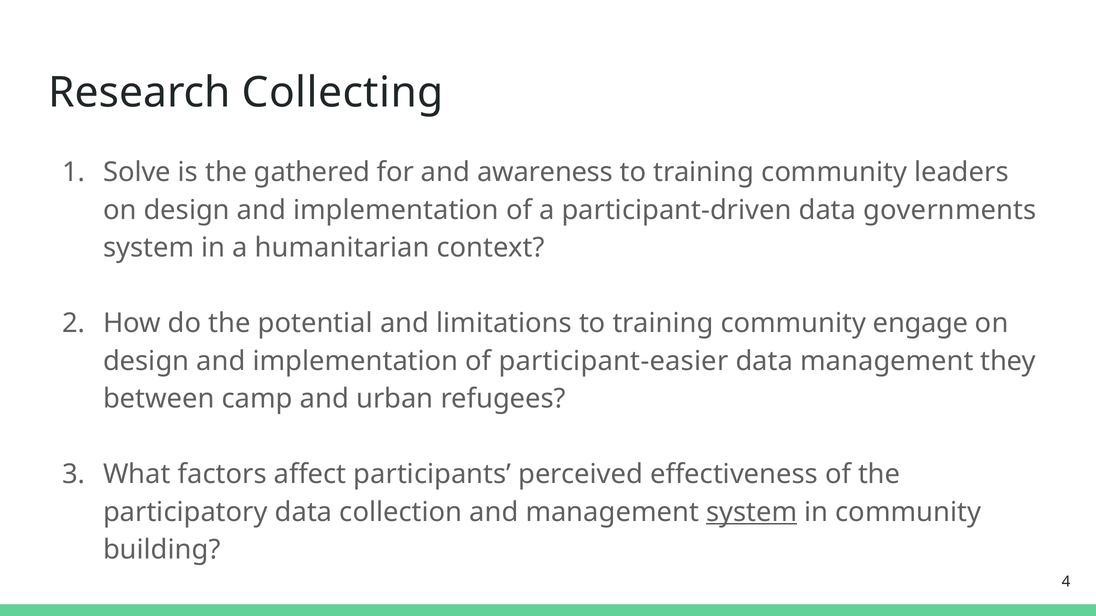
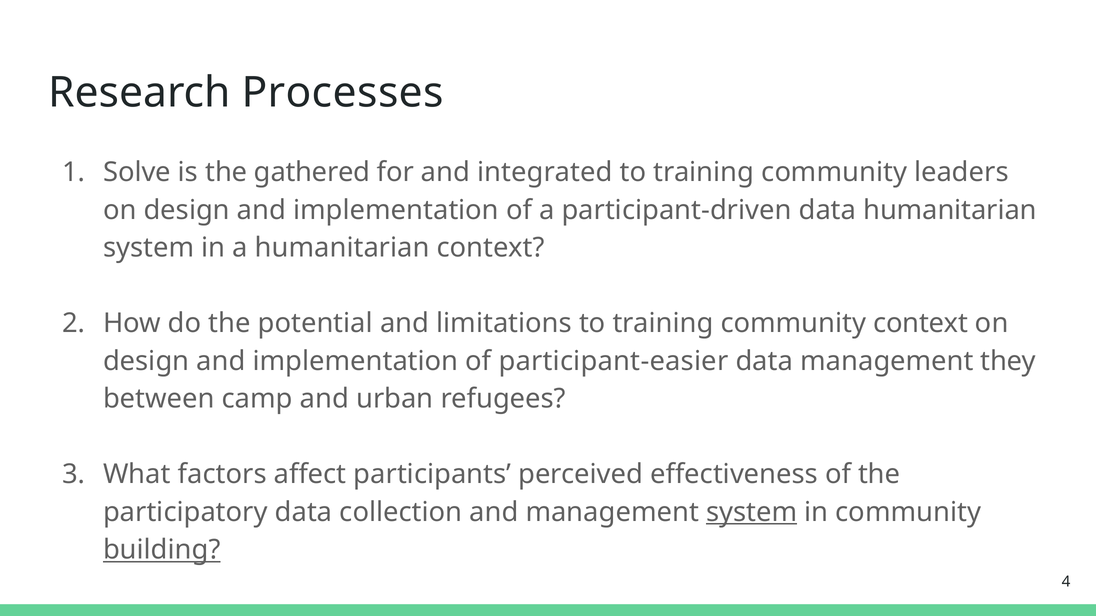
Collecting: Collecting -> Processes (343, 93)
awareness: awareness -> integrated (545, 172)
data governments: governments -> humanitarian (950, 210)
community engage: engage -> context (921, 324)
building underline: none -> present (162, 550)
